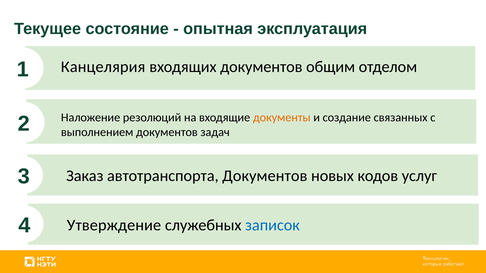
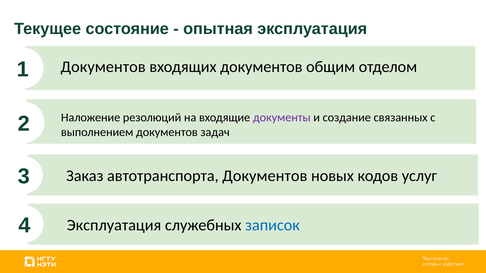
Канцелярия: Канцелярия -> Документов (103, 67)
документы colour: orange -> purple (282, 118)
Утверждение: Утверждение -> Эксплуатация (114, 225)
